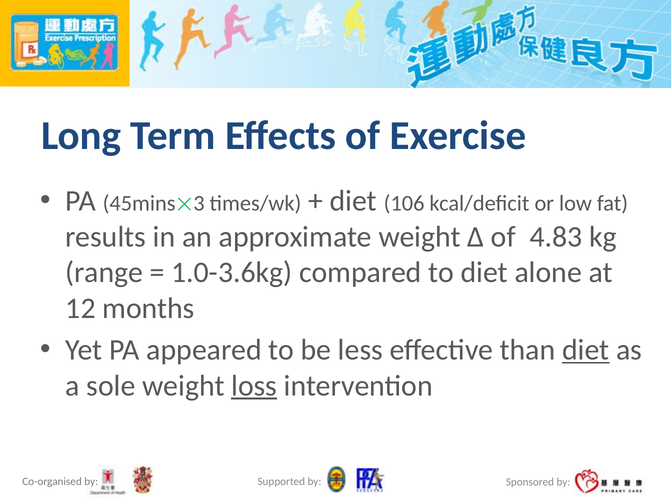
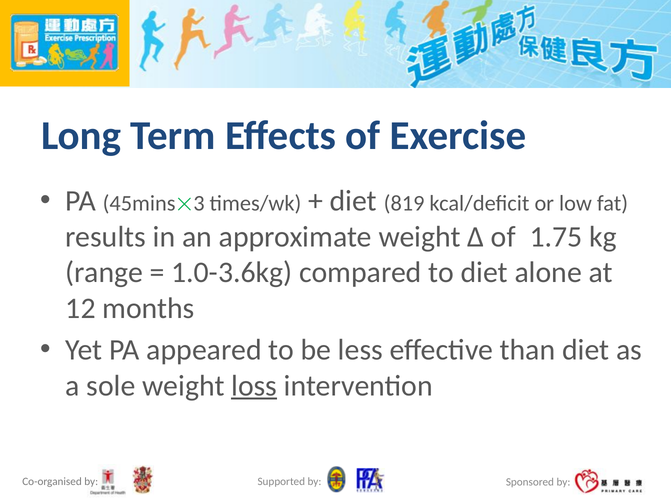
106: 106 -> 819 (404, 203)
4.83: 4.83 -> 1.75 (556, 237)
diet underline: present -> none (586, 350)
